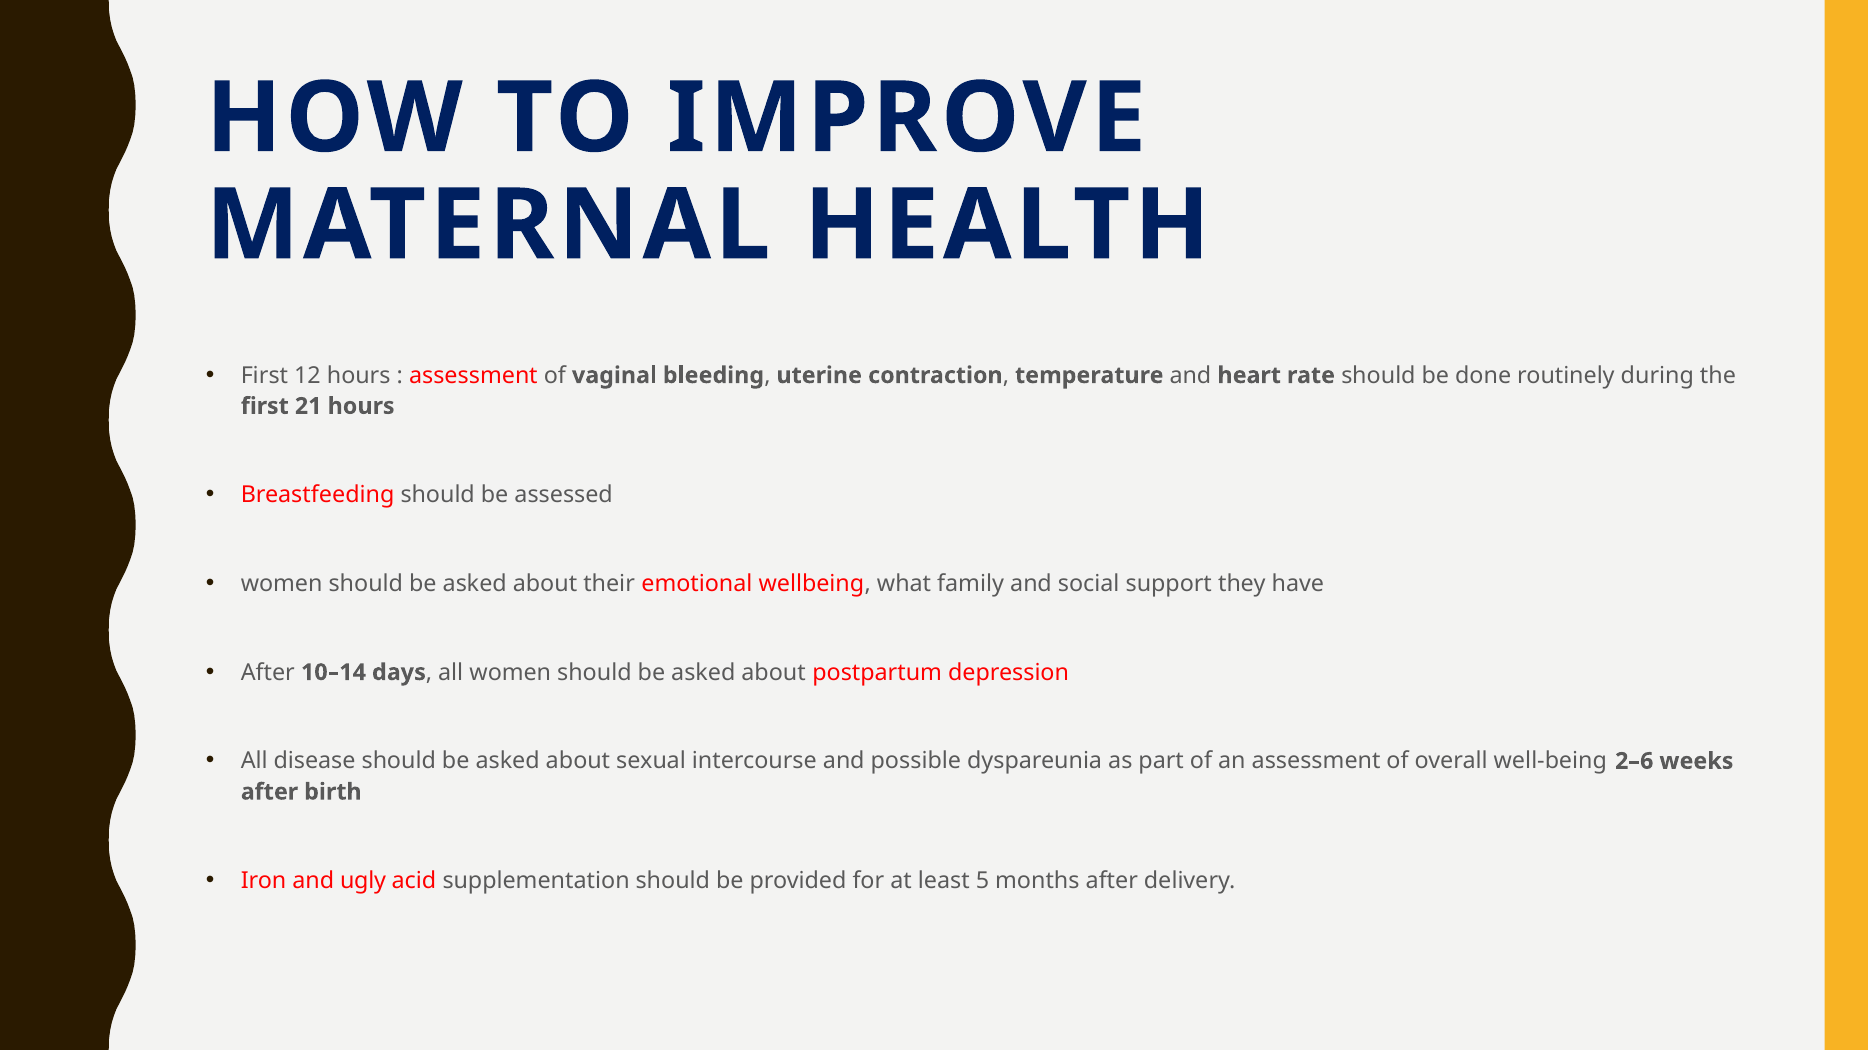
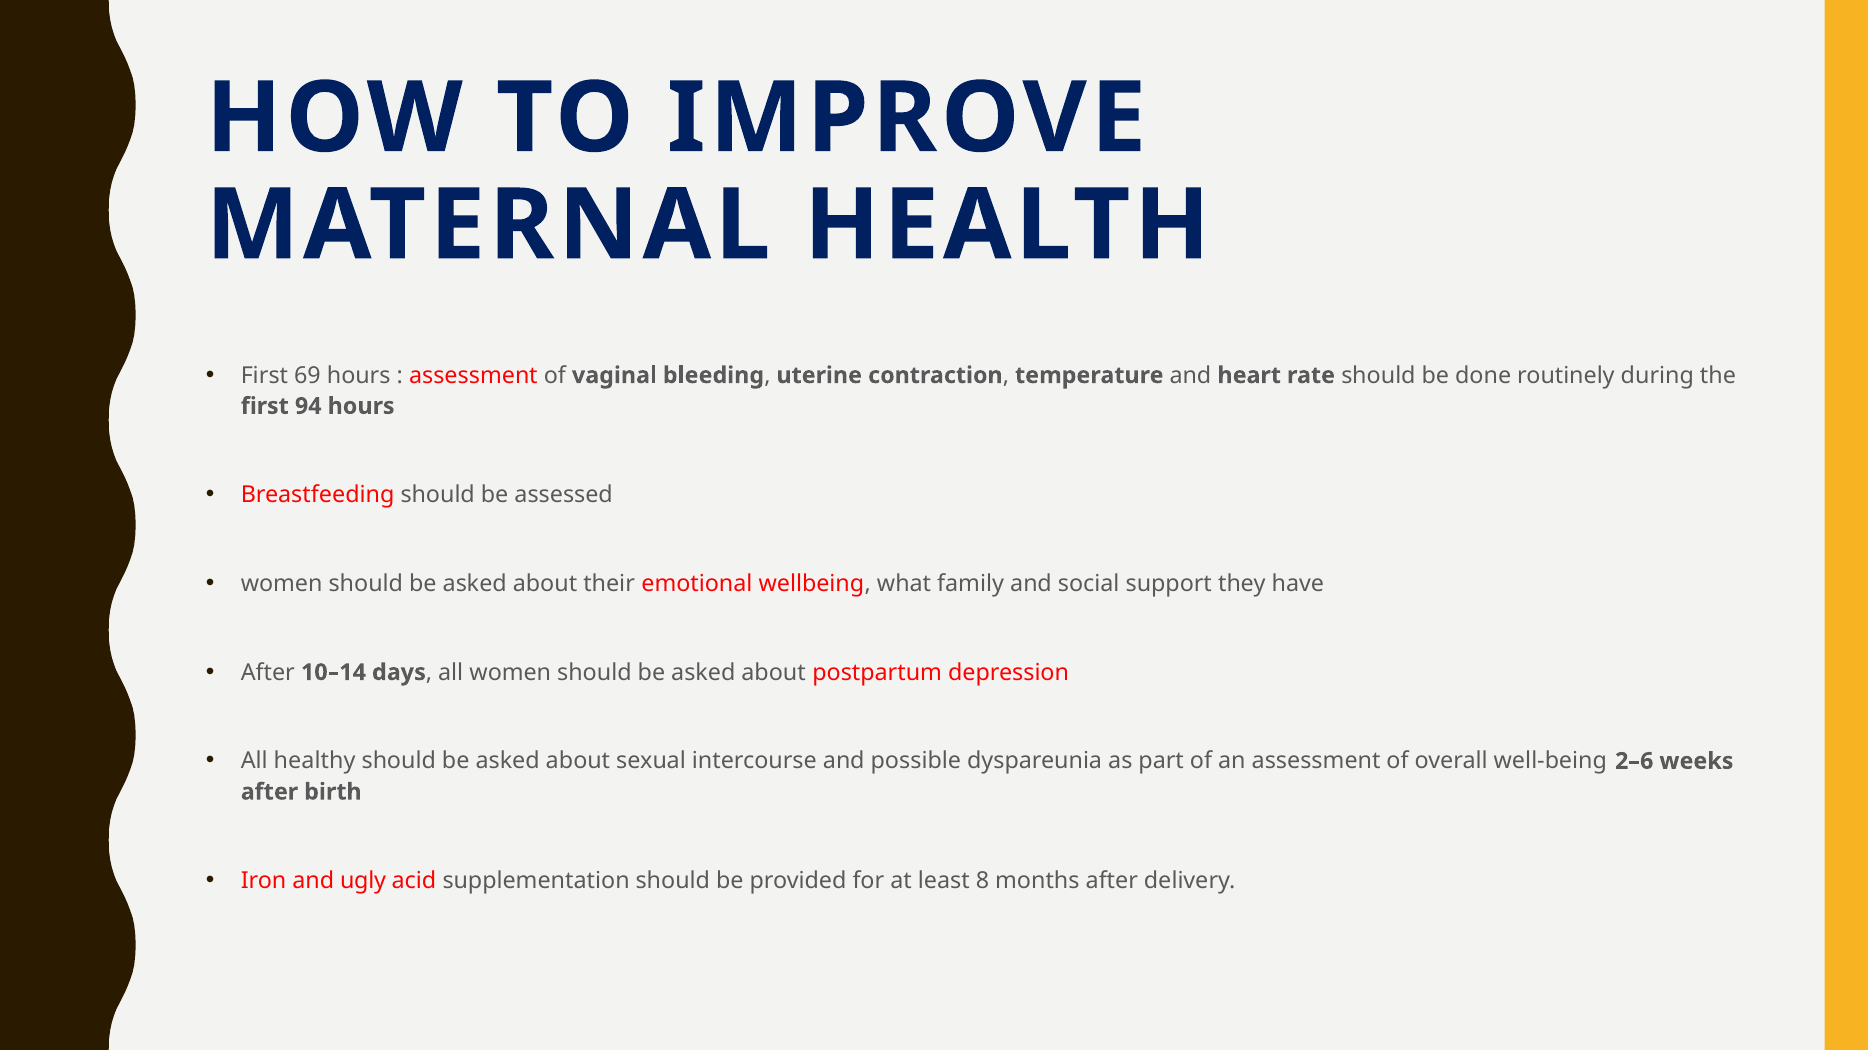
12: 12 -> 69 (307, 376)
21: 21 -> 94 (308, 406)
disease: disease -> healthy (315, 762)
5: 5 -> 8 (983, 881)
